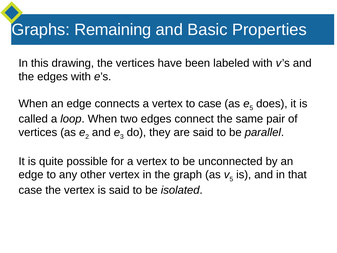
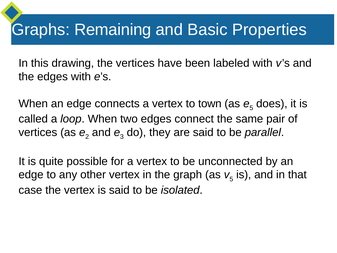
to case: case -> town (210, 103)
